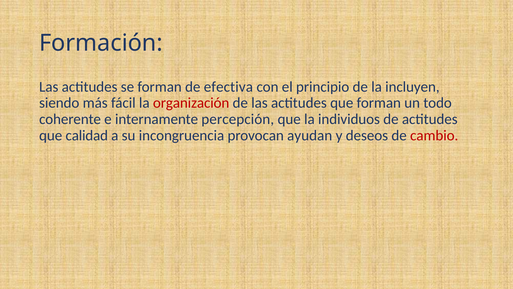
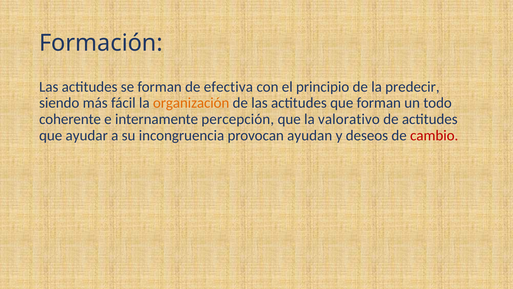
incluyen: incluyen -> predecir (412, 87)
organización colour: red -> orange (191, 103)
individuos: individuos -> valorativo (349, 119)
calidad: calidad -> ayudar (87, 135)
